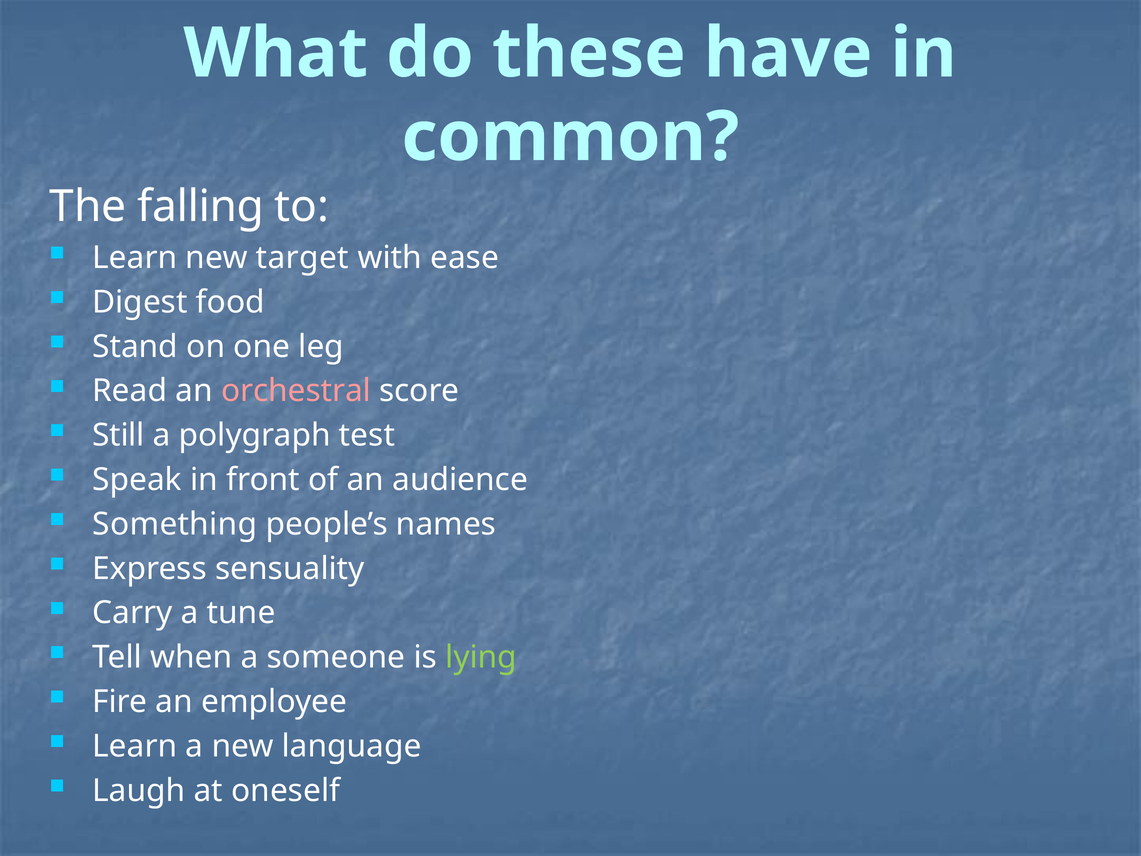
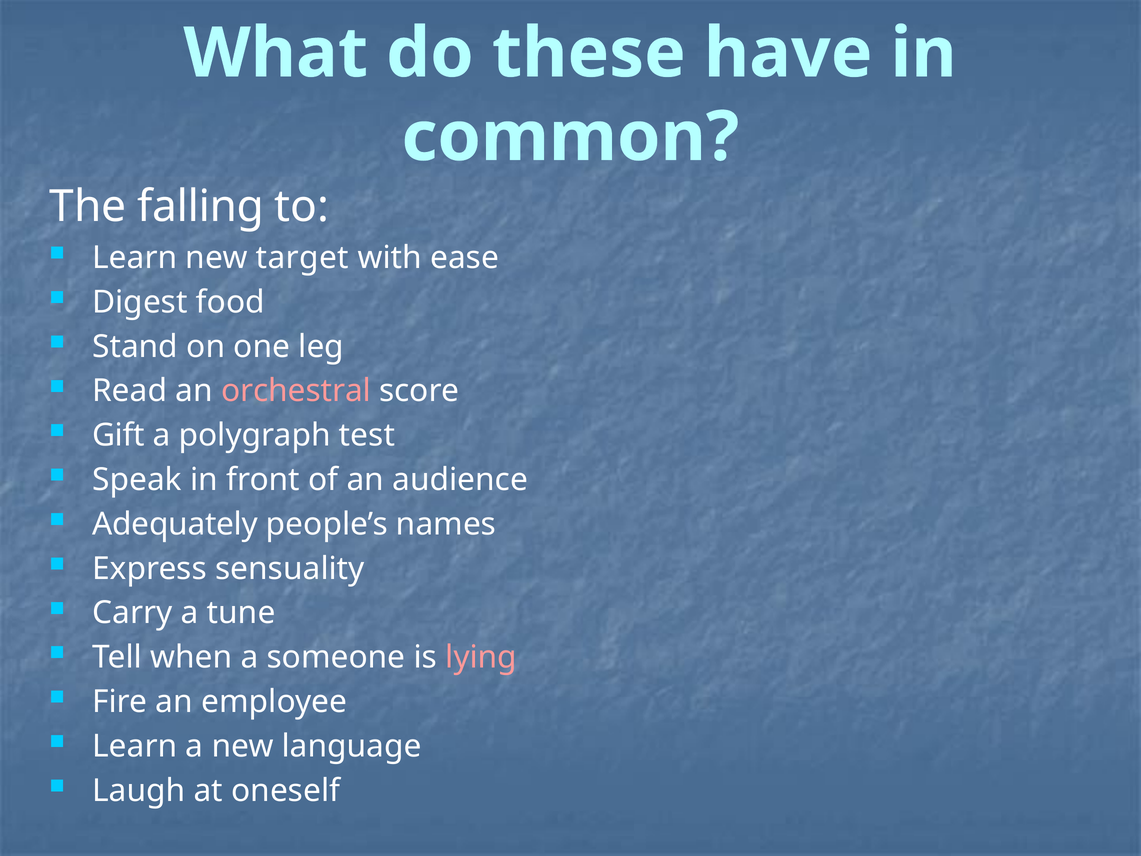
Still: Still -> Gift (118, 435)
Something: Something -> Adequately (175, 524)
lying colour: light green -> pink (481, 657)
